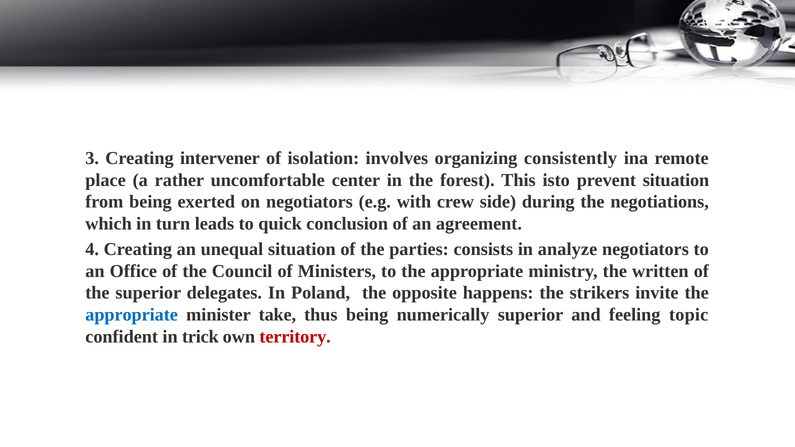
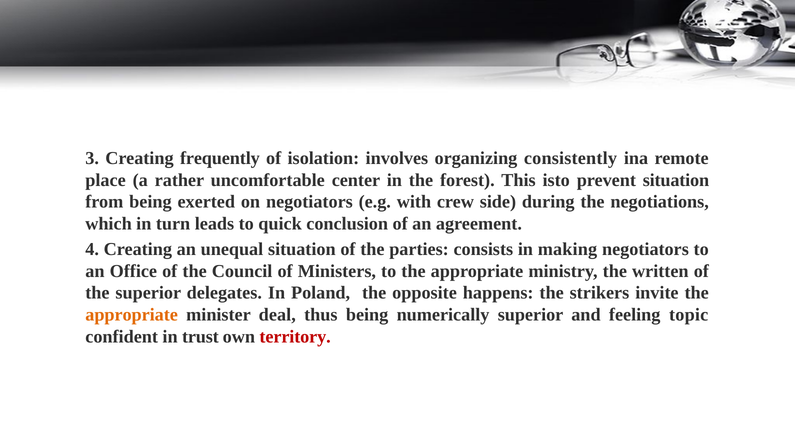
intervener: intervener -> frequently (220, 158)
analyze: analyze -> making (567, 249)
appropriate colour: blue -> orange (132, 315)
take: take -> deal (277, 315)
trick: trick -> trust (200, 337)
